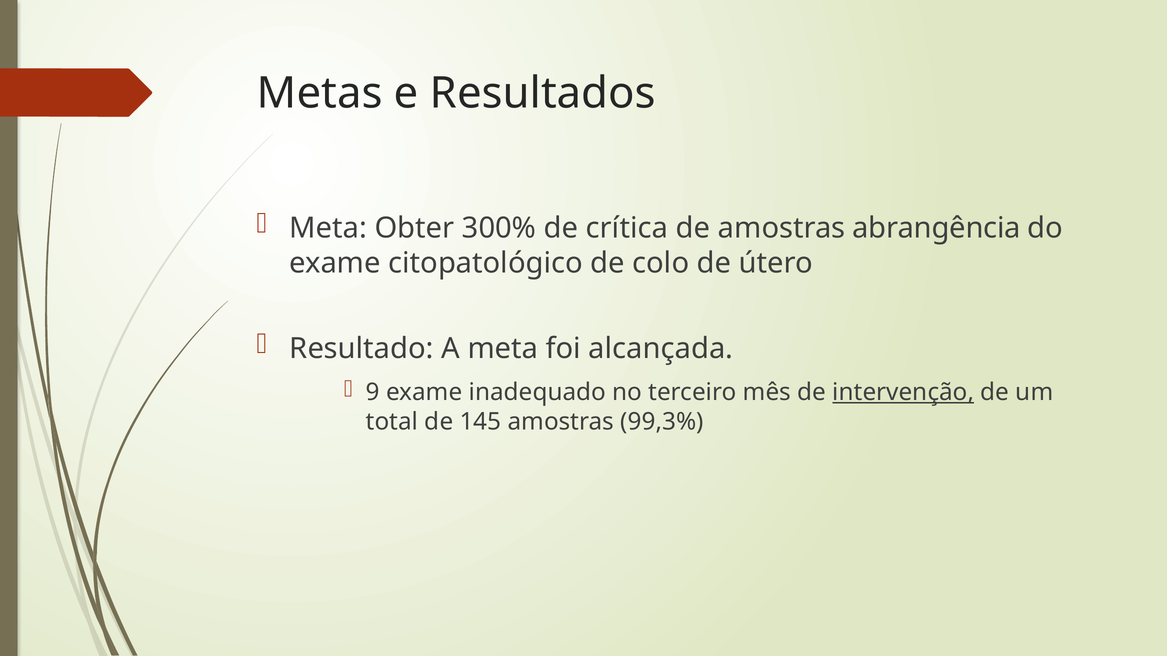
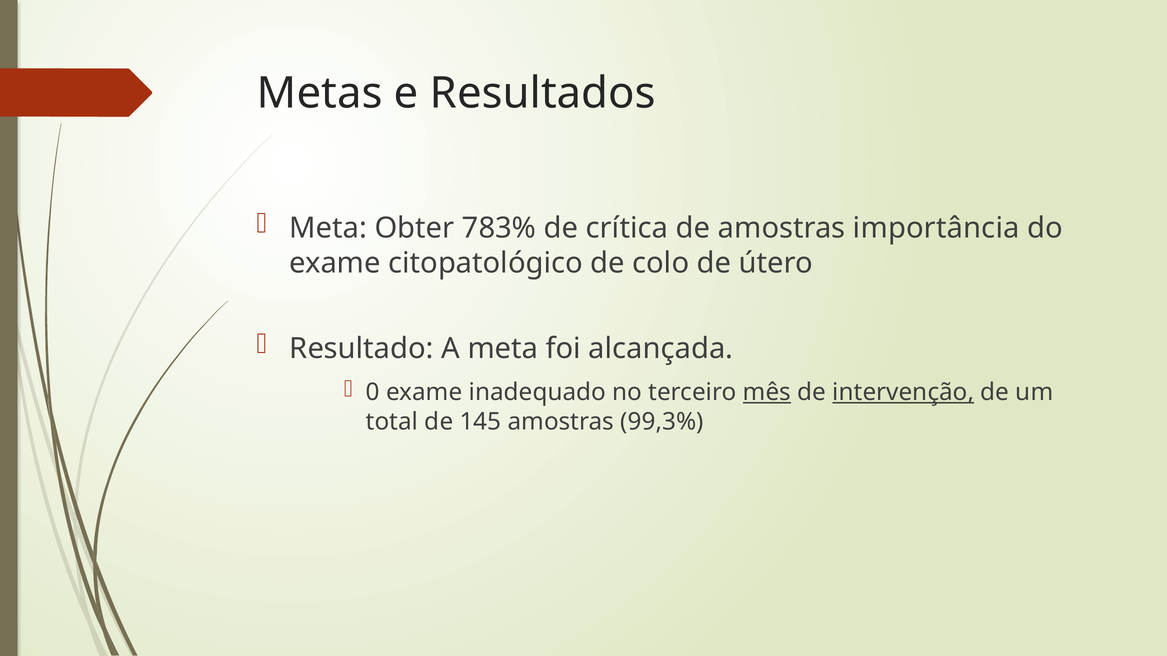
300%: 300% -> 783% (499, 228)
abrangência: abrangência -> importância (936, 228)
9: 9 -> 0 (373, 393)
mês underline: none -> present (767, 393)
